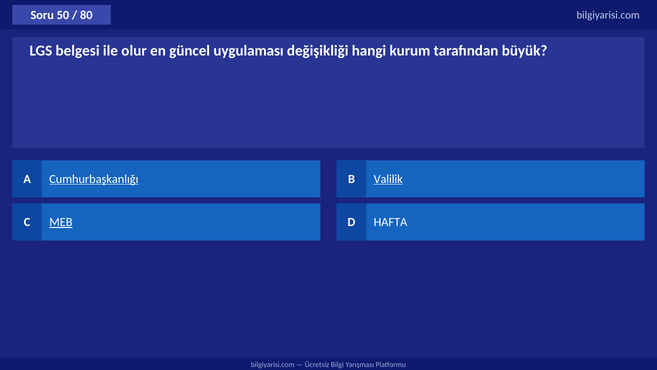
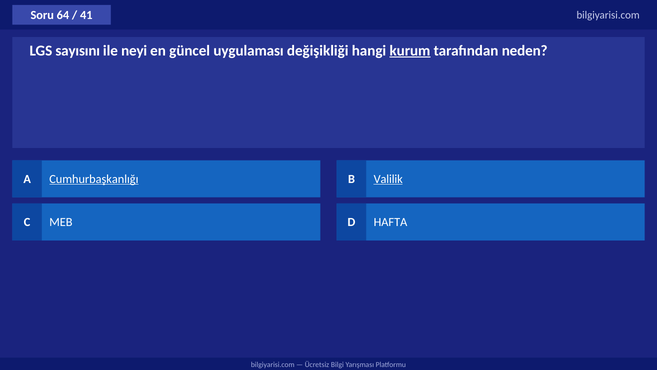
50: 50 -> 64 (63, 15)
80: 80 -> 41 (86, 15)
belgesi: belgesi -> sayısını (78, 51)
olur: olur -> neyi (134, 51)
kurum underline: none -> present (410, 51)
büyük: büyük -> neden (525, 51)
MEB underline: present -> none (61, 222)
